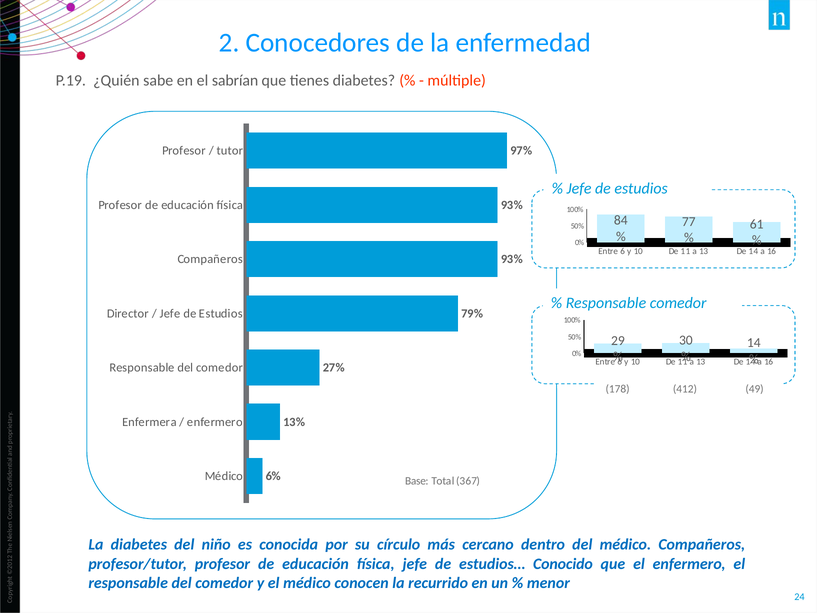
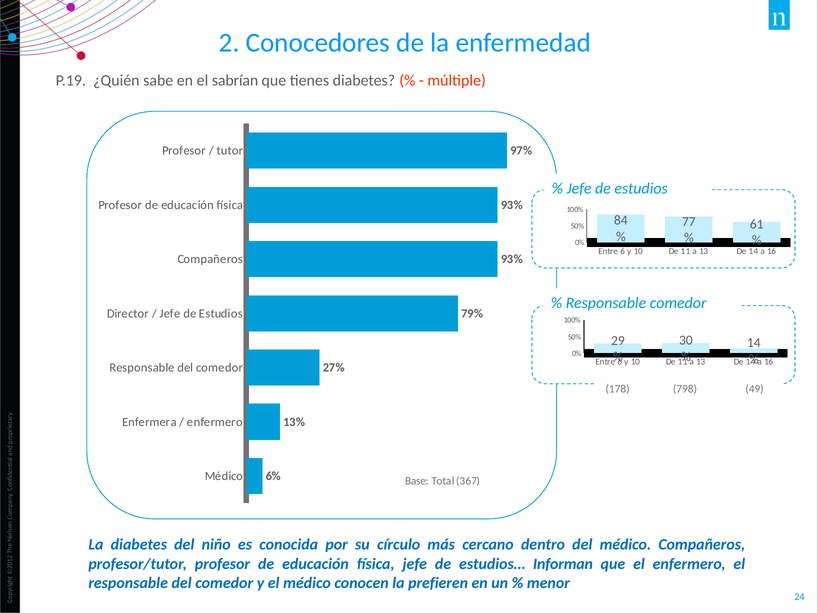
412: 412 -> 798 (685, 389)
Conocido: Conocido -> Informan (563, 564)
recurrido: recurrido -> prefieren (438, 583)
